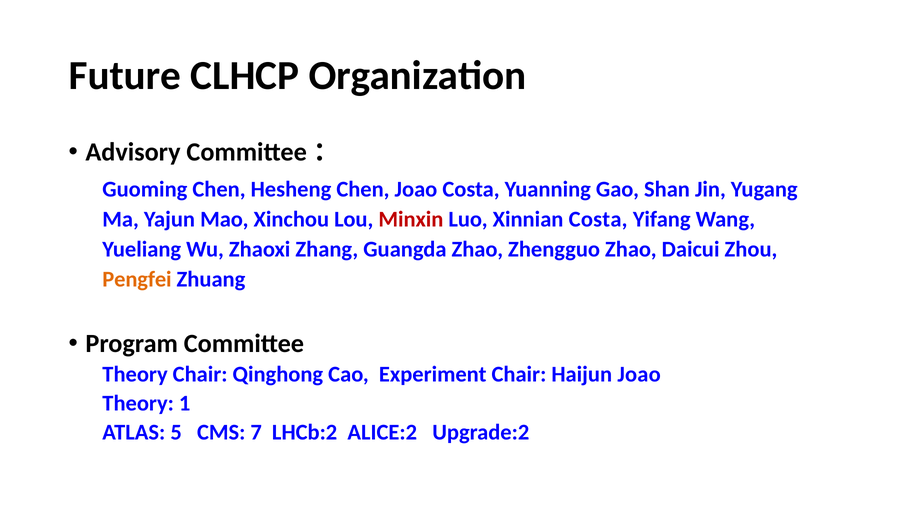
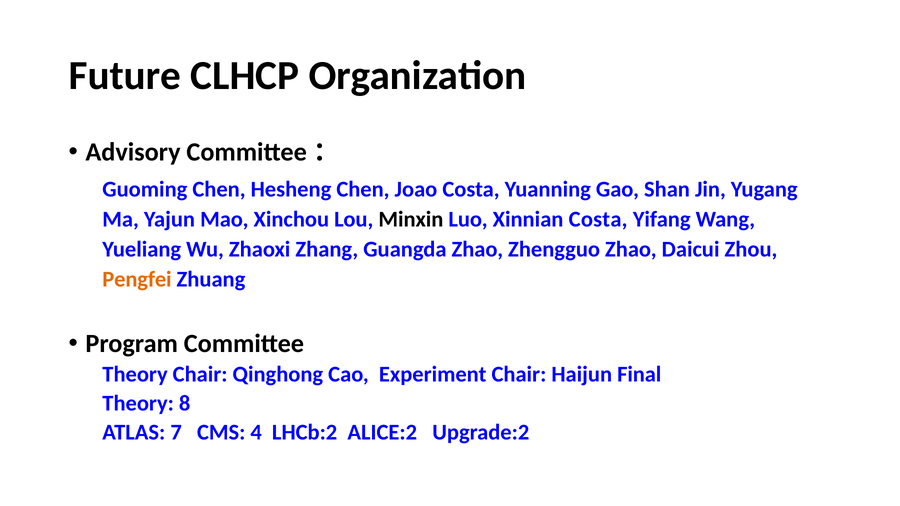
Minxin colour: red -> black (411, 219)
Haijun Joao: Joao -> Final (639, 375)
1: 1 -> 8 (185, 404)
5: 5 -> 7 (176, 433)
7: 7 -> 4 (256, 433)
